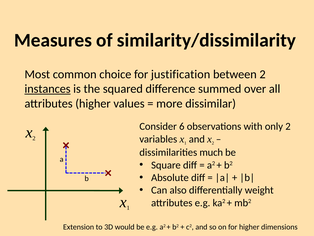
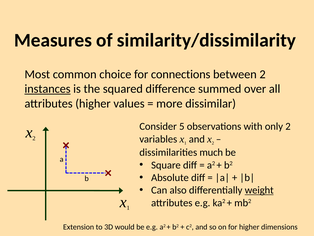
justification: justification -> connections (181, 74)
6: 6 -> 5 (182, 126)
weight underline: none -> present (259, 190)
